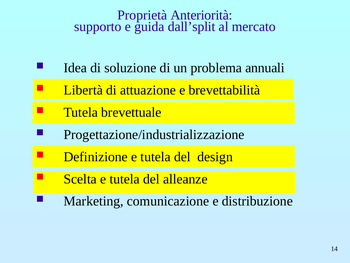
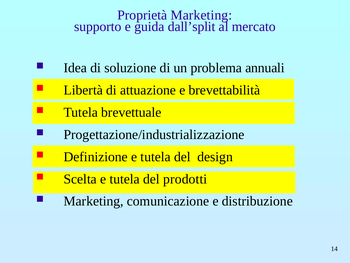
Proprietà Anteriorità: Anteriorità -> Marketing (201, 15)
alleanze: alleanze -> prodotti (185, 179)
